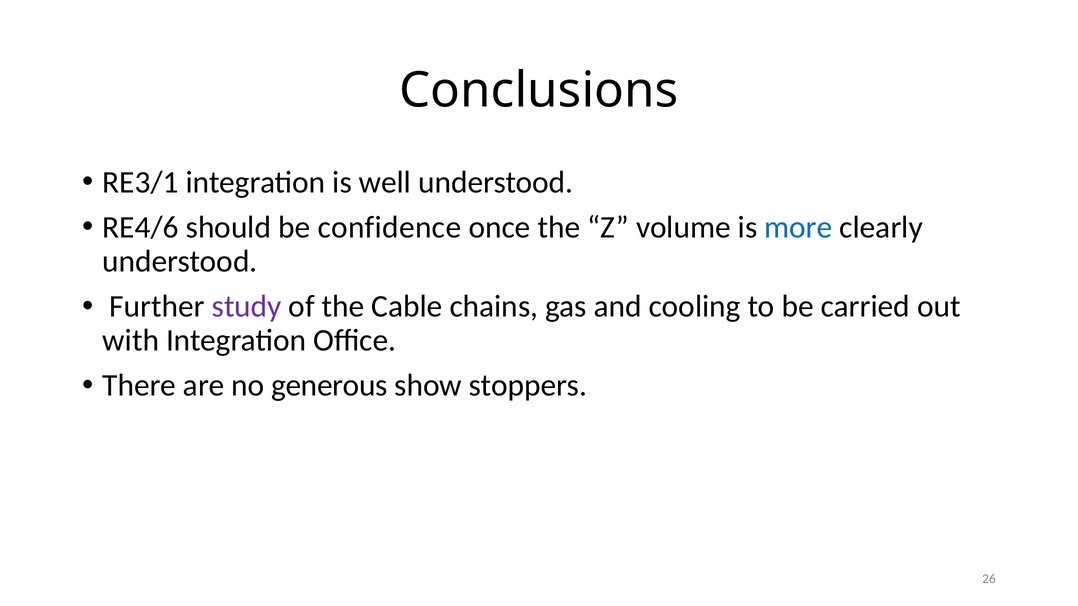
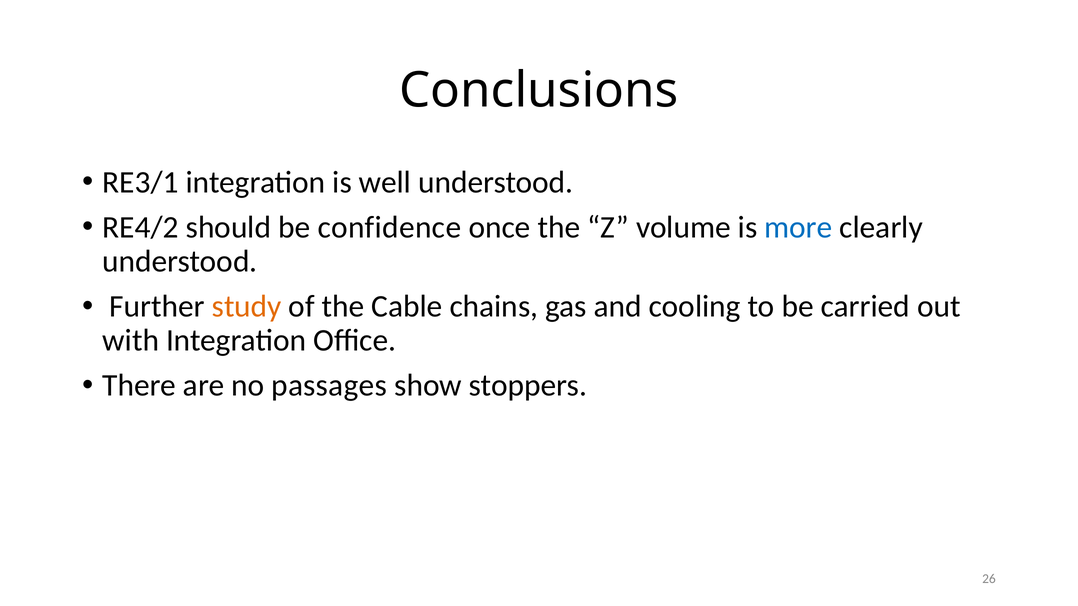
RE4/6: RE4/6 -> RE4/2 (141, 227)
study colour: purple -> orange (247, 307)
generous: generous -> passages (329, 386)
